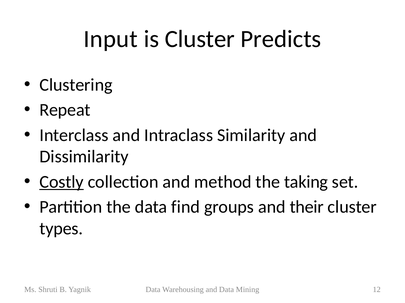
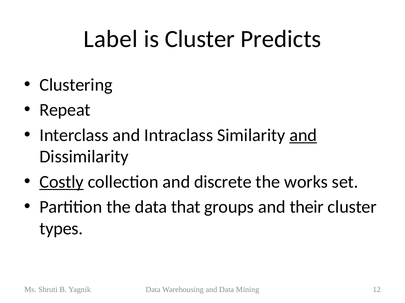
Input: Input -> Label (111, 39)
and underline: none -> present (303, 135)
method: method -> discrete (223, 182)
taking: taking -> works (306, 182)
find: find -> that (186, 207)
